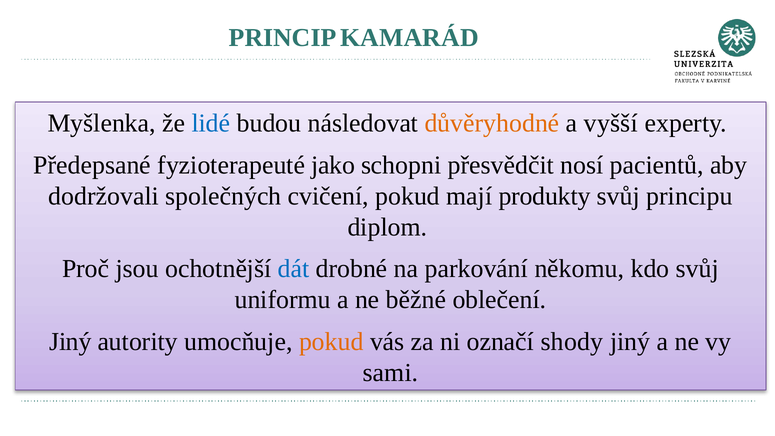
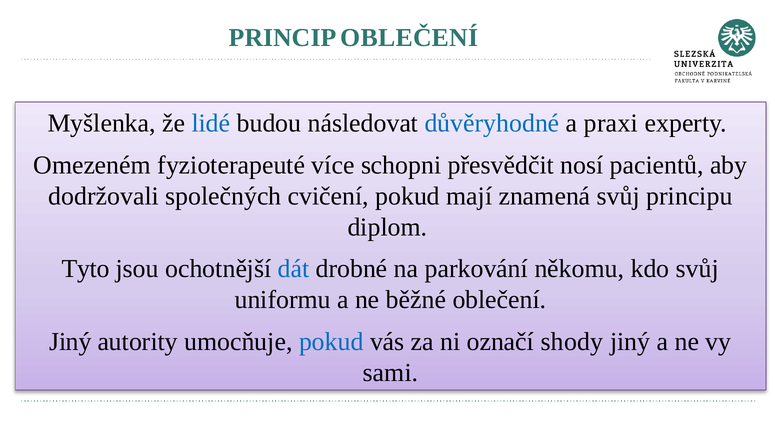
PRINCIP KAMARÁD: KAMARÁD -> OBLEČENÍ (409, 38)
důvěryhodné colour: orange -> blue (492, 123)
vyšší: vyšší -> praxi (611, 123)
Předepsané: Předepsané -> Omezeném (92, 165)
jako: jako -> více (333, 165)
produkty: produkty -> znamená (544, 196)
Proč: Proč -> Tyto (86, 269)
pokud colour: orange -> blue (331, 342)
